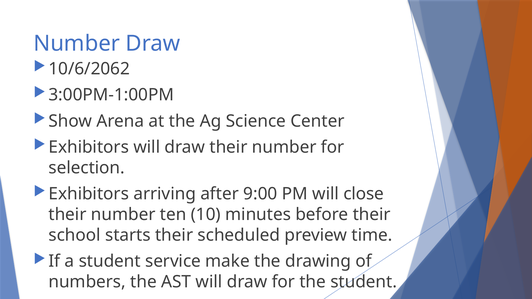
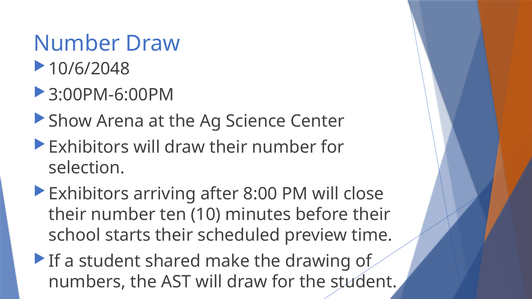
10/6/2062: 10/6/2062 -> 10/6/2048 (89, 69)
3:00PM-1:00PM: 3:00PM-1:00PM -> 3:00PM-6:00PM (111, 95)
9:00: 9:00 -> 8:00 (260, 194)
service: service -> shared (173, 262)
